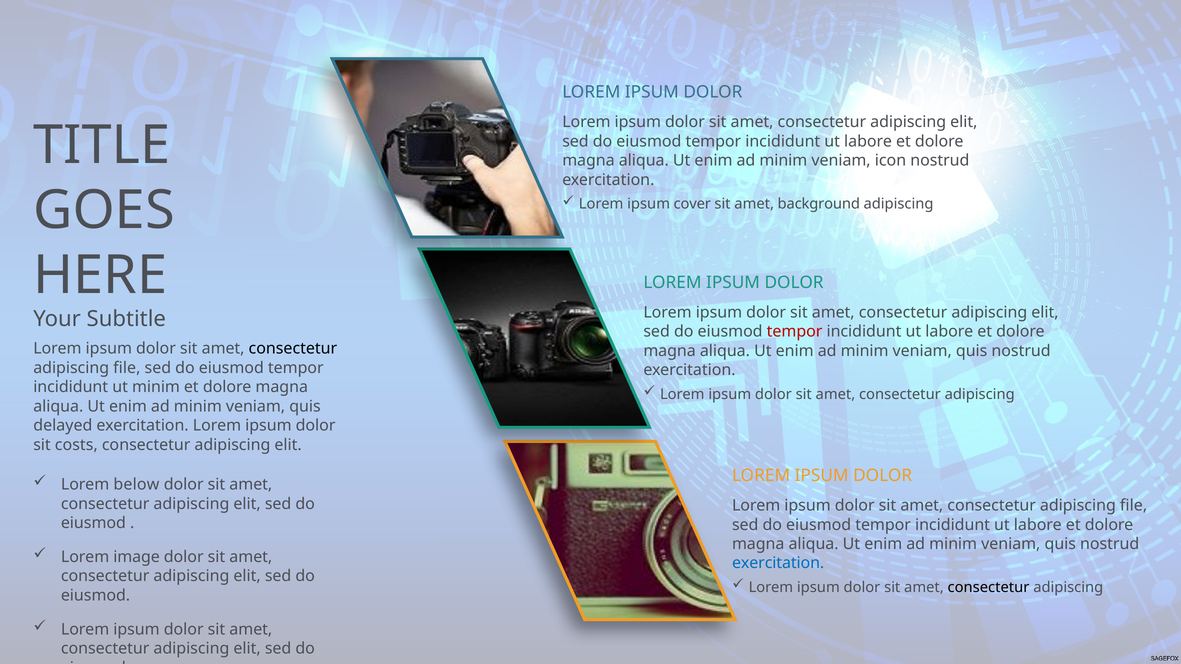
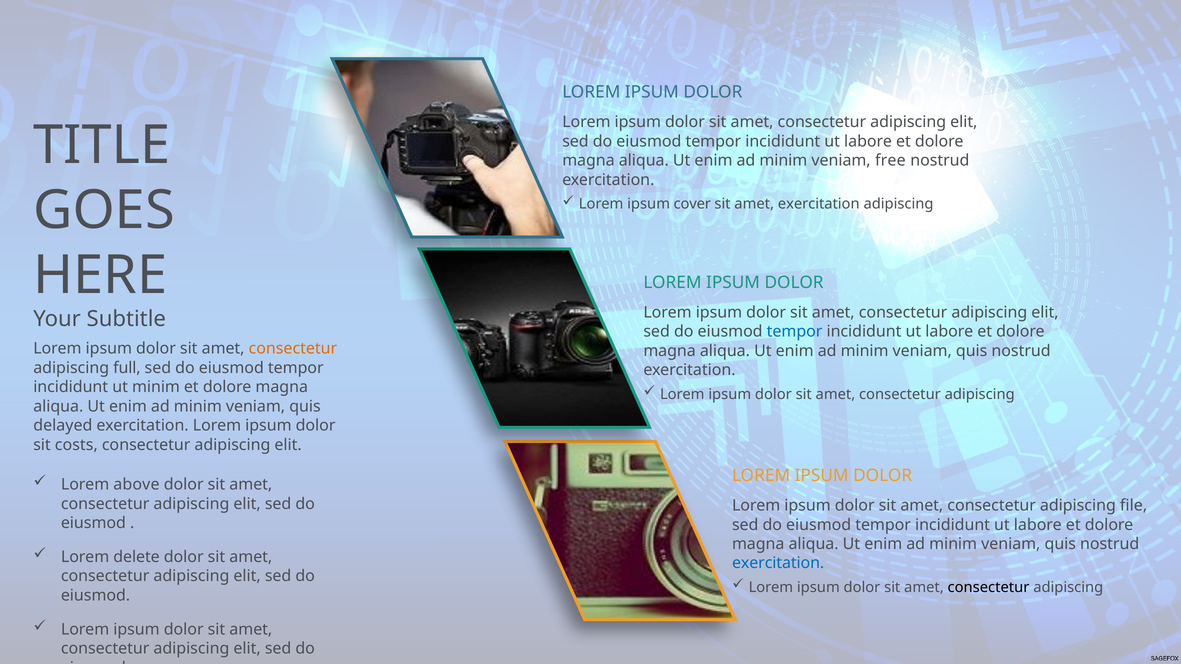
icon: icon -> free (890, 161)
amet background: background -> exercitation (819, 204)
tempor colour: red -> blue (795, 332)
consectetur colour: black -> orange (293, 349)
file: file -> full (127, 368)
below: below -> above (136, 485)
image: image -> delete (137, 557)
